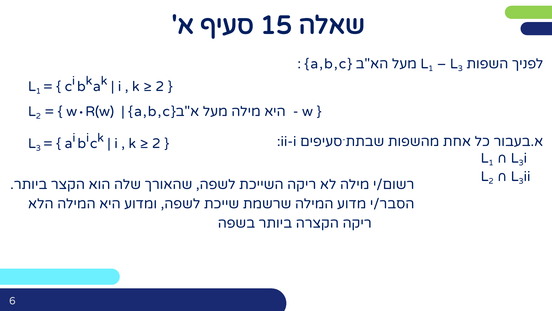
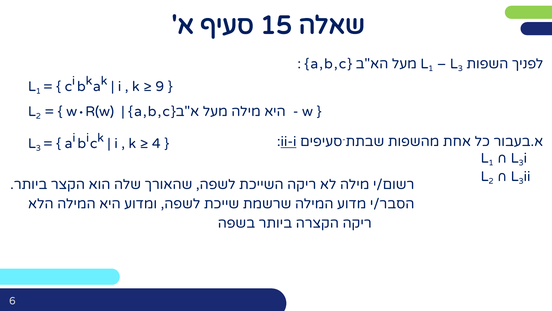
2: 2 -> 9 (160, 86)
ii-i underline: none -> present (289, 141)
2: 2 -> 4 (156, 143)
